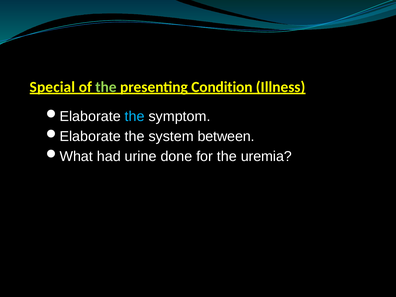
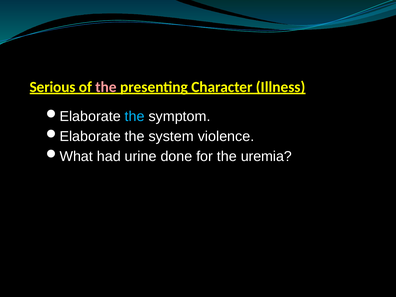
Special: Special -> Serious (53, 87)
the colour: light green -> pink (106, 87)
Condition: Condition -> Character (222, 87)
between: between -> violence (226, 136)
